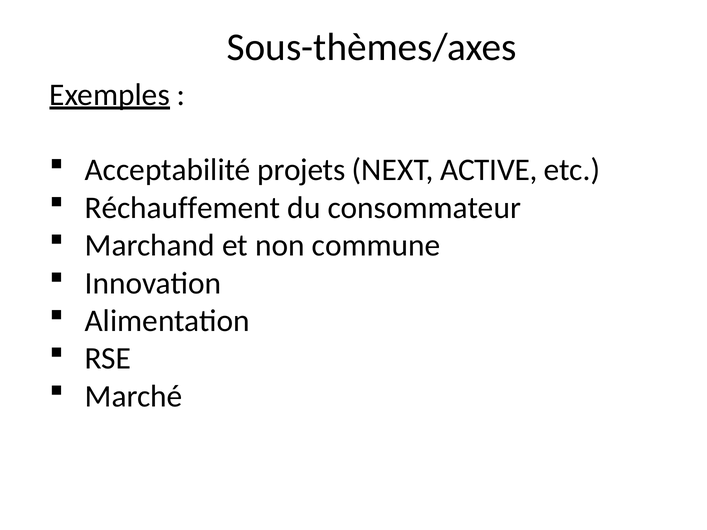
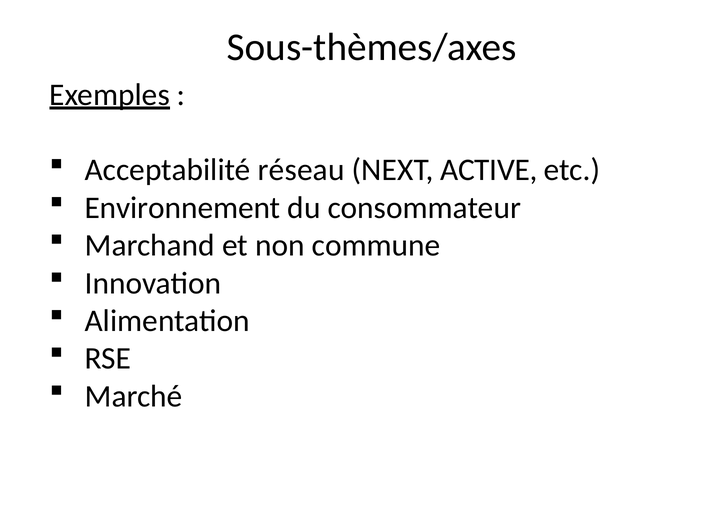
projets: projets -> réseau (301, 170)
Réchauffement: Réchauffement -> Environnement (183, 208)
